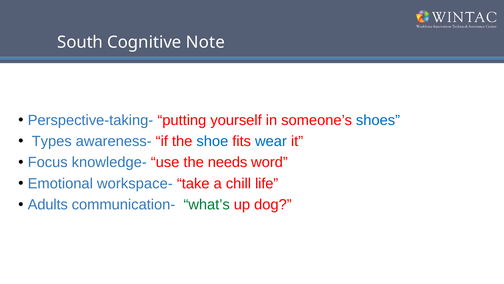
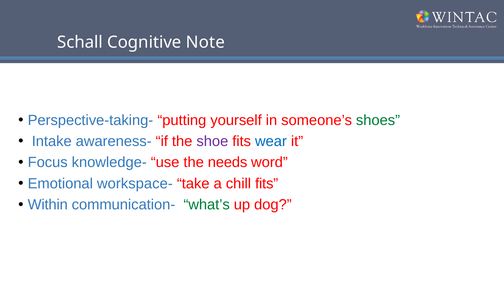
South: South -> Schall (80, 42)
shoes colour: blue -> green (378, 120)
Types: Types -> Intake (52, 141)
shoe colour: blue -> purple (212, 141)
chill life: life -> fits (267, 183)
Adults: Adults -> Within (48, 204)
